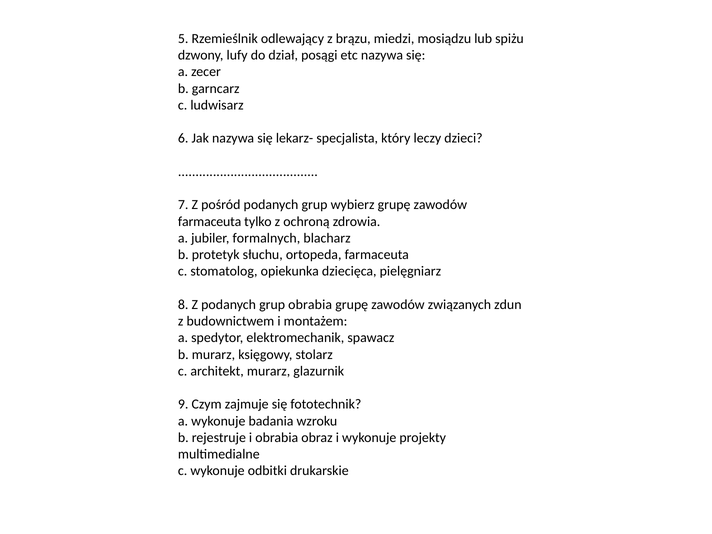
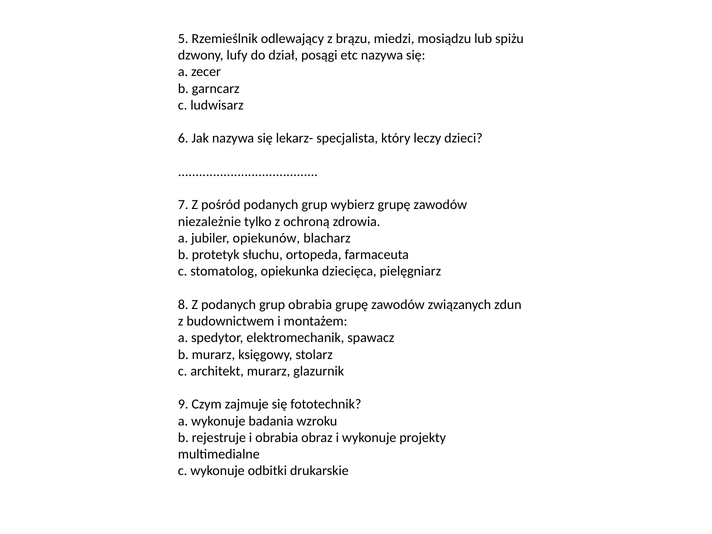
farmaceuta: farmaceuta -> niezależnie (210, 222)
formalnych: formalnych -> opiekunów (266, 238)
